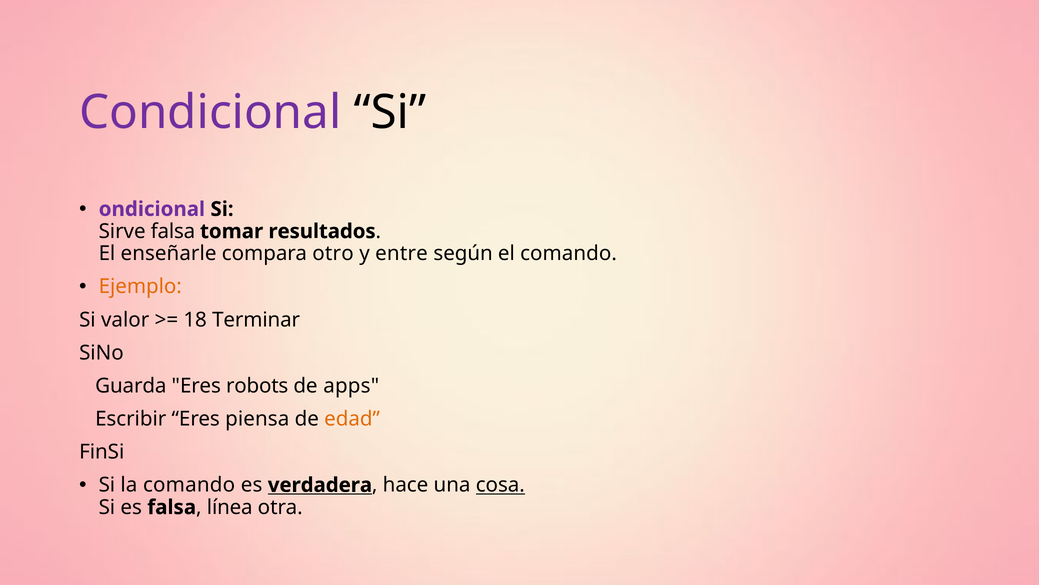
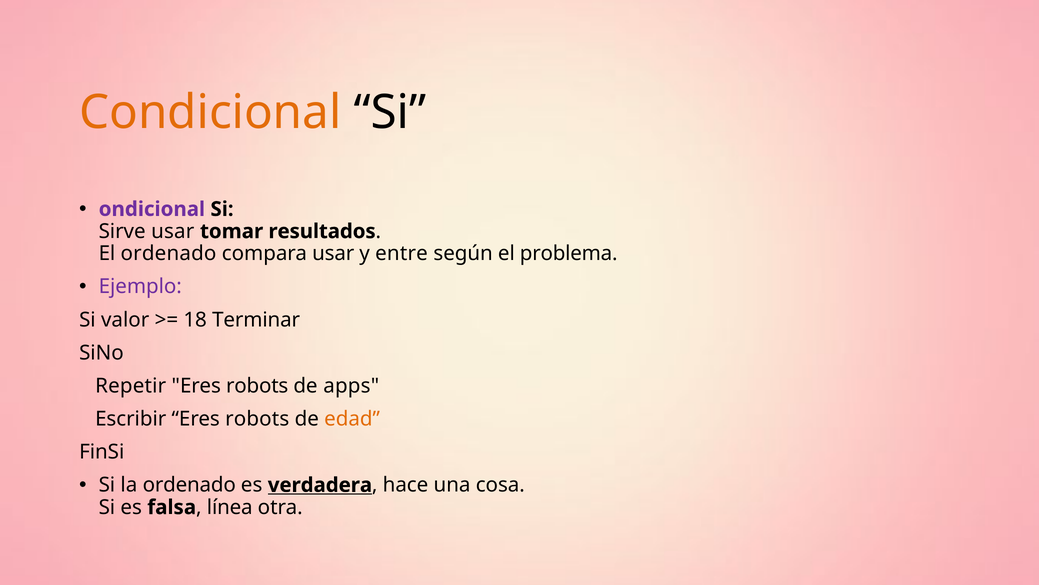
Condicional colour: purple -> orange (210, 112)
Sirve falsa: falsa -> usar (173, 231)
El enseñarle: enseñarle -> ordenado (169, 253)
compara otro: otro -> usar (333, 253)
el comando: comando -> problema (569, 253)
Ejemplo colour: orange -> purple (140, 286)
Guarda: Guarda -> Repetir (131, 386)
Escribir Eres piensa: piensa -> robots (257, 419)
la comando: comando -> ordenado (189, 485)
cosa underline: present -> none (500, 485)
